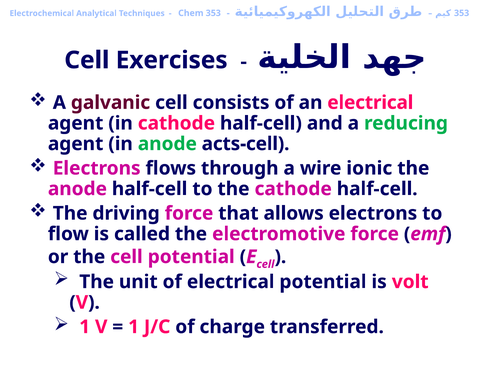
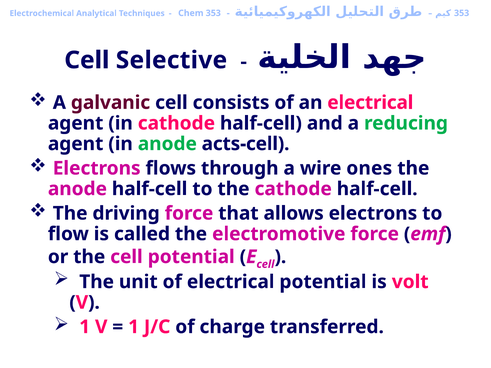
Exercises: Exercises -> Selective (171, 60)
ionic: ionic -> ones (369, 168)
